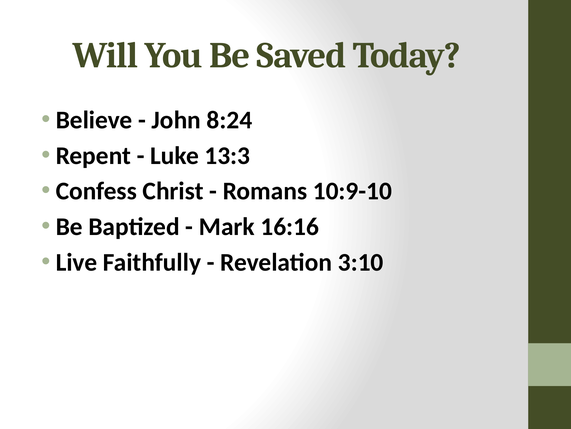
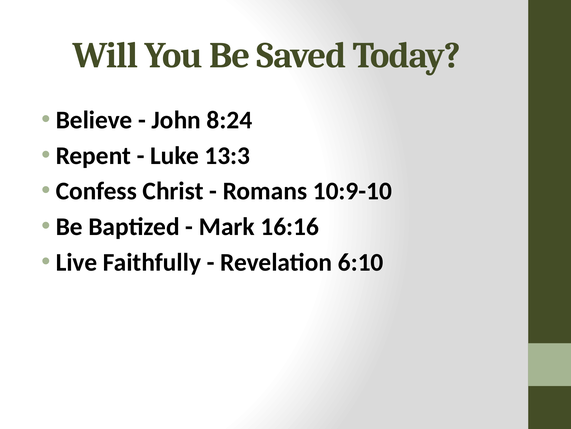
3:10: 3:10 -> 6:10 (361, 262)
